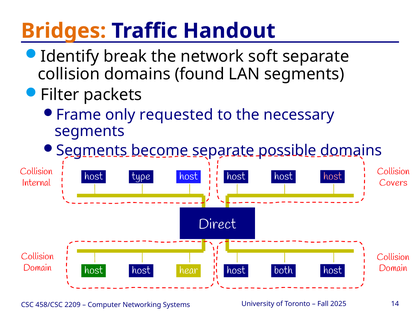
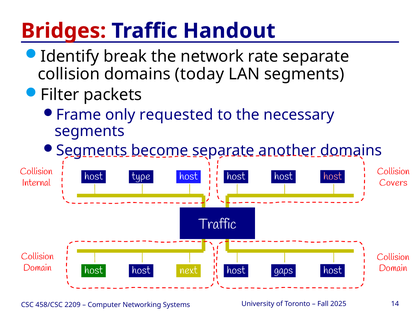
Bridges colour: orange -> red (64, 31)
soft: soft -> rate (263, 56)
found: found -> today (199, 74)
possible: possible -> another (287, 151)
Direct: Direct -> Traffic (217, 224)
hear: hear -> next (188, 270)
both: both -> gaps (284, 270)
